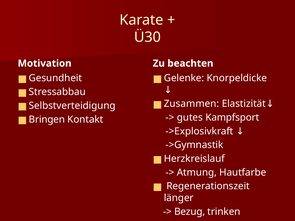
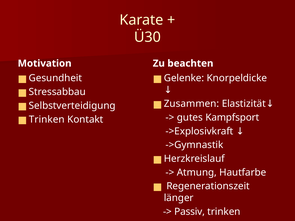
Bringen: Bringen -> Trinken (47, 120)
Bezug: Bezug -> Passiv (190, 212)
